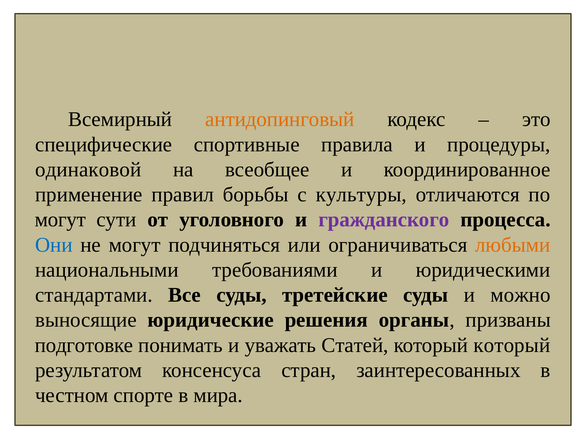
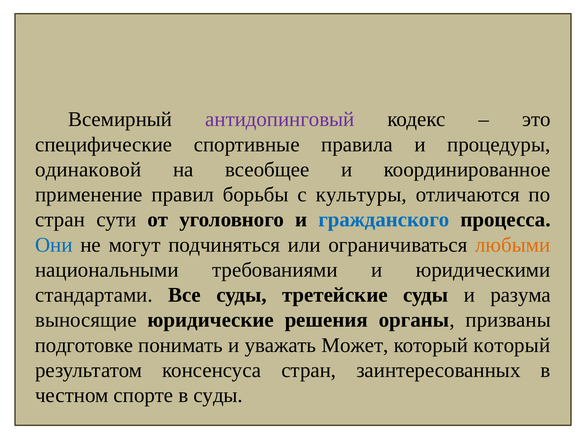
антидопинговый colour: orange -> purple (280, 120)
могут: могут -> стран (60, 220)
гражданского colour: purple -> blue (384, 220)
можно: можно -> разума (521, 295)
Статей: Статей -> Может (355, 346)
в мира: мира -> суды (218, 396)
